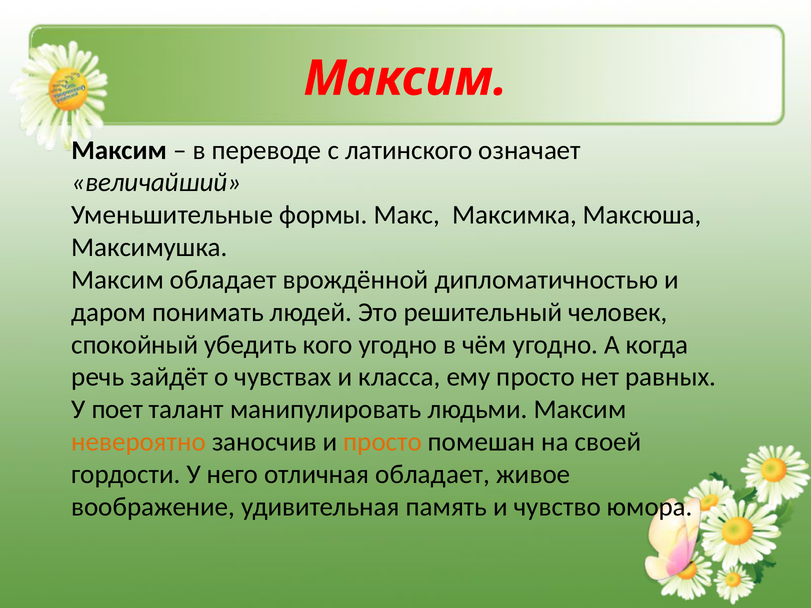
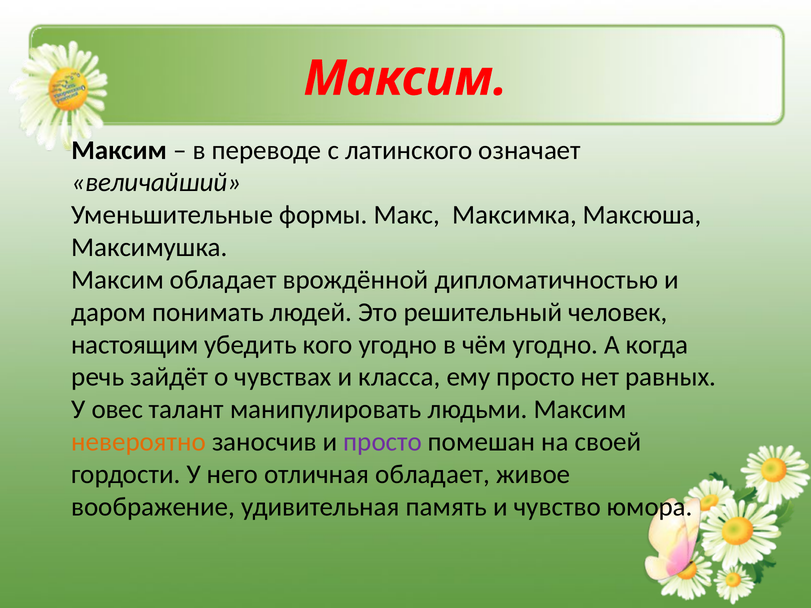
спокойный: спокойный -> настоящим (135, 345)
поет: поет -> овес (117, 410)
просто colour: orange -> purple (383, 442)
